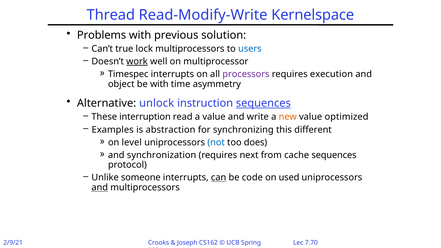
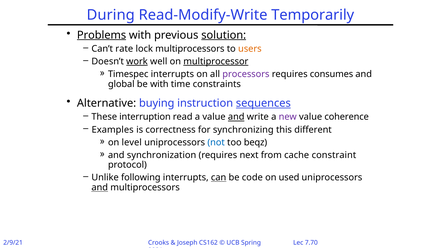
Thread: Thread -> During (111, 15)
Kernelspace: Kernelspace -> Temporarily (313, 15)
Problems underline: none -> present (102, 35)
solution underline: none -> present (224, 35)
true: true -> rate (124, 49)
users colour: blue -> orange (250, 49)
multiprocessor underline: none -> present (216, 61)
execution: execution -> consumes (332, 74)
object: object -> global (121, 84)
asymmetry: asymmetry -> constraints (217, 84)
unlock: unlock -> buying (157, 103)
and underline: none -> present (236, 117)
new colour: orange -> purple (288, 117)
optimized: optimized -> coherence (347, 117)
abstraction: abstraction -> correctness (171, 130)
does: does -> beqz (255, 142)
cache sequences: sequences -> constraint (334, 155)
someone: someone -> following (141, 178)
